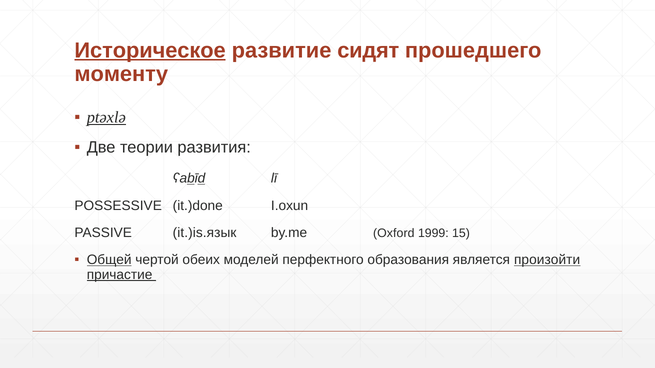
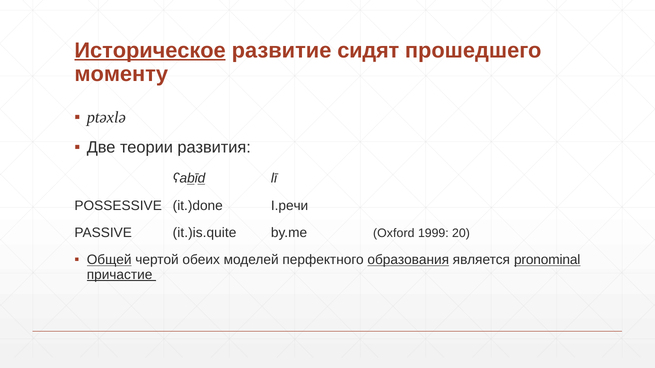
ptəxlə underline: present -> none (106, 118)
I.oxun: I.oxun -> I.речи (290, 206)
it.)is.язык: it.)is.язык -> it.)is.quite (205, 233)
15: 15 -> 20 (461, 234)
образования underline: none -> present (408, 260)
произойти: произойти -> pronominal (547, 260)
